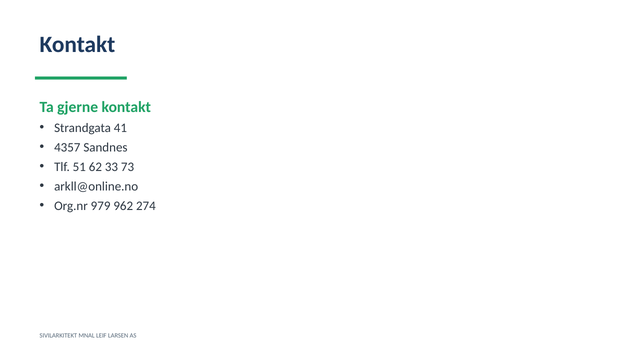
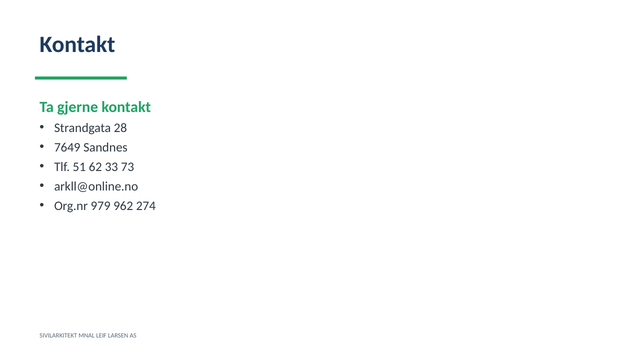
41: 41 -> 28 (120, 128)
4357: 4357 -> 7649 (67, 147)
